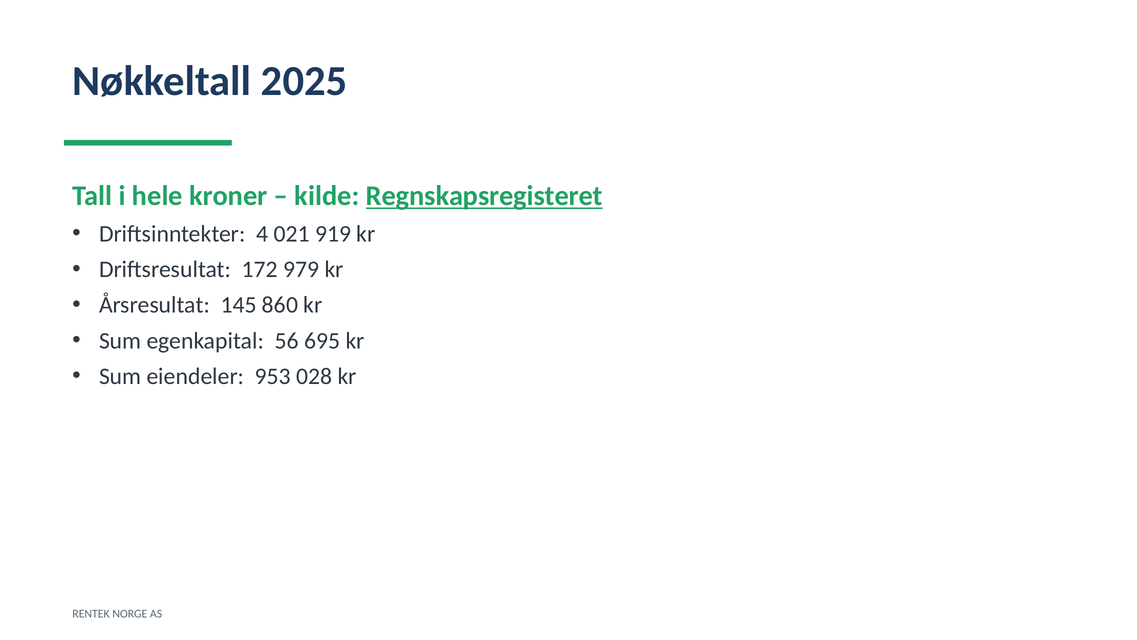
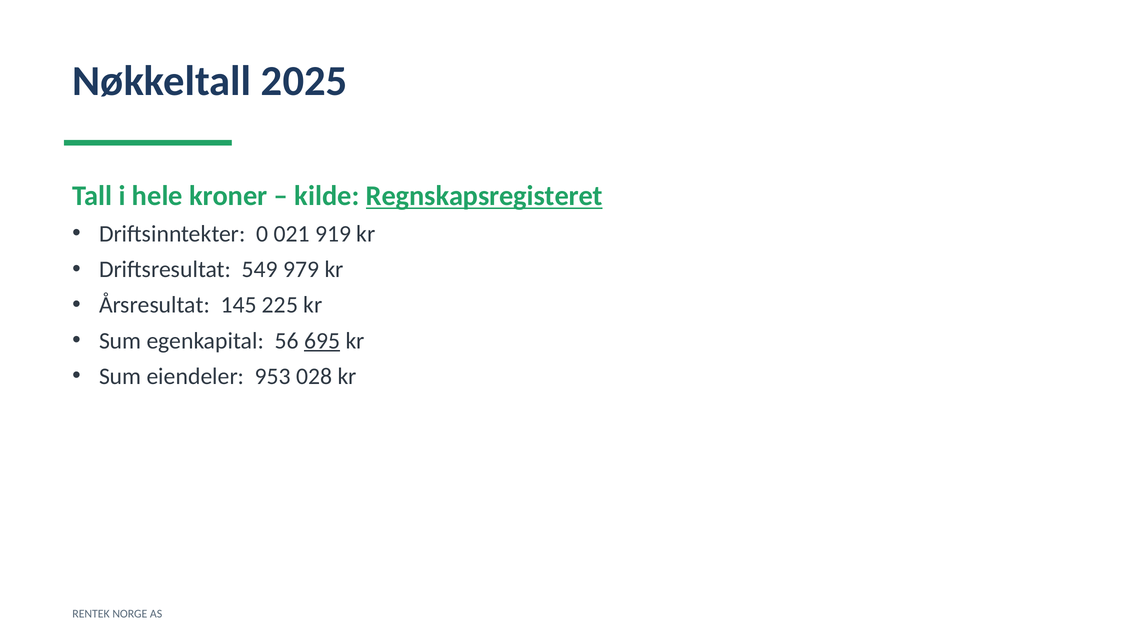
4: 4 -> 0 (262, 234)
172: 172 -> 549 (260, 269)
860: 860 -> 225 (280, 305)
695 underline: none -> present (322, 340)
